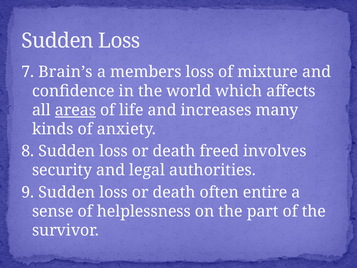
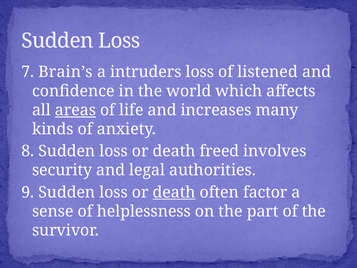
members: members -> intruders (146, 72)
mixture: mixture -> listened (268, 72)
death underline: none -> present (174, 192)
entire: entire -> factor (265, 192)
